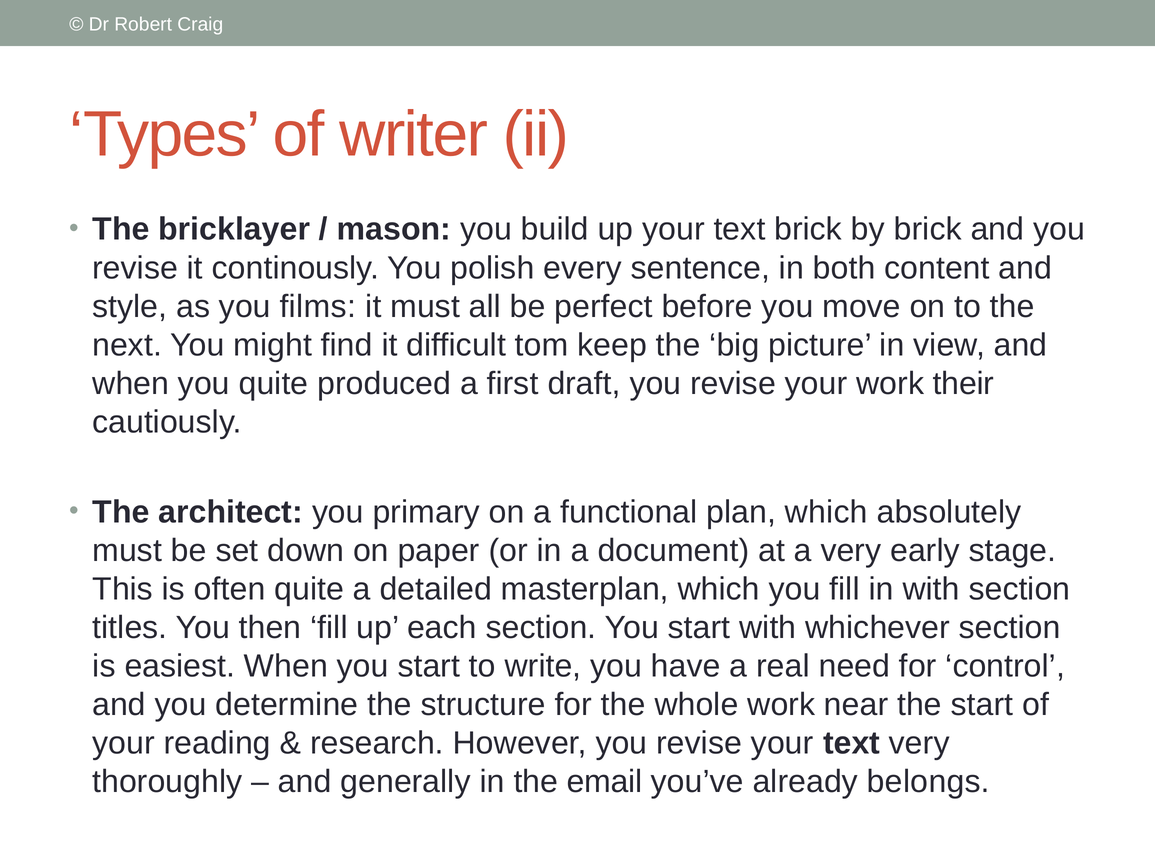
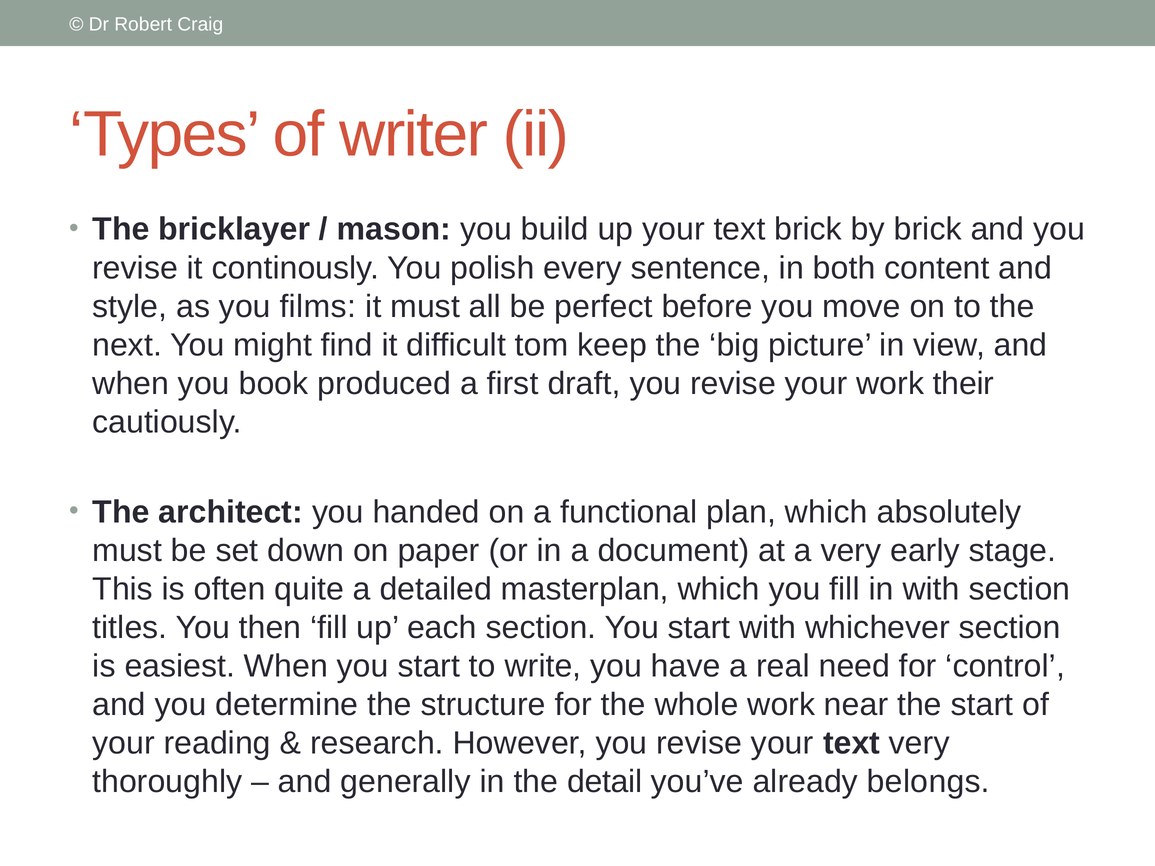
you quite: quite -> book (274, 384)
primary: primary -> handed (426, 512)
email: email -> detail (605, 782)
